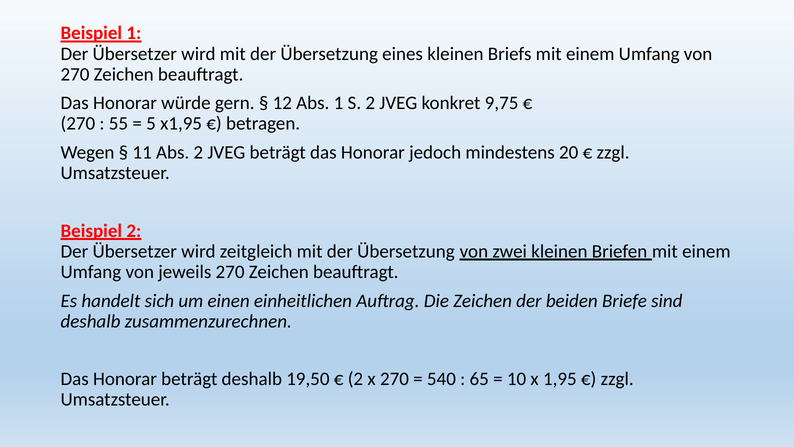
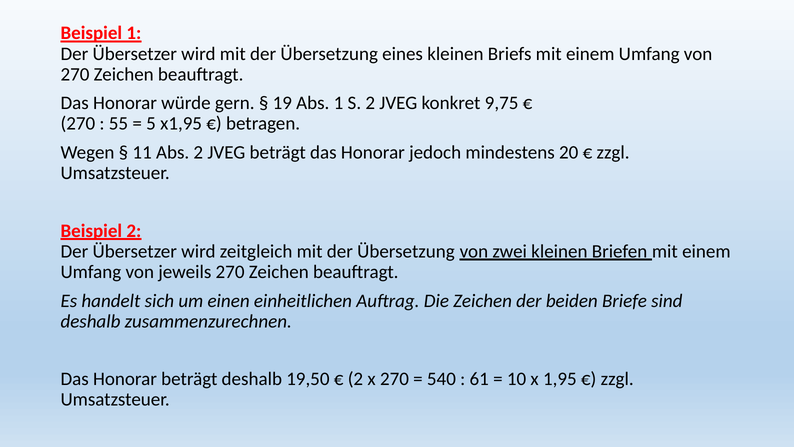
12: 12 -> 19 (282, 103)
65: 65 -> 61 (479, 379)
